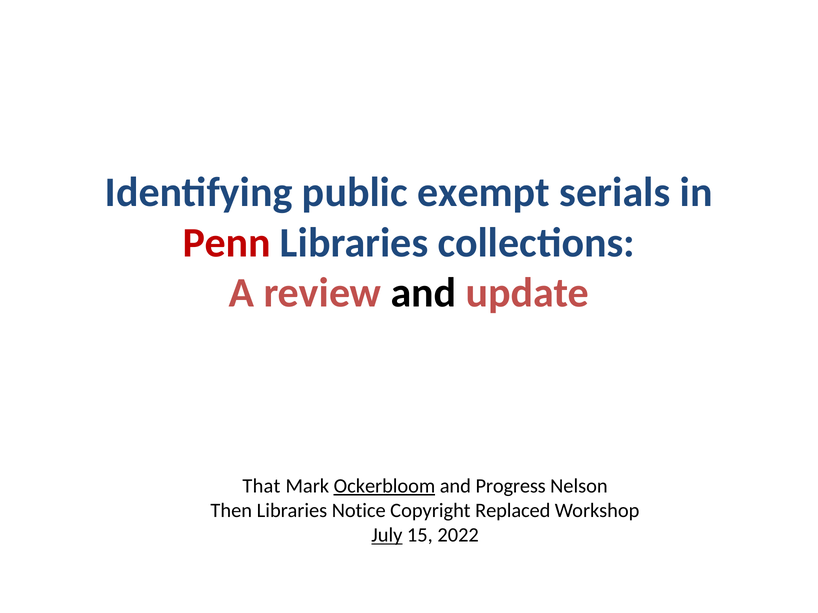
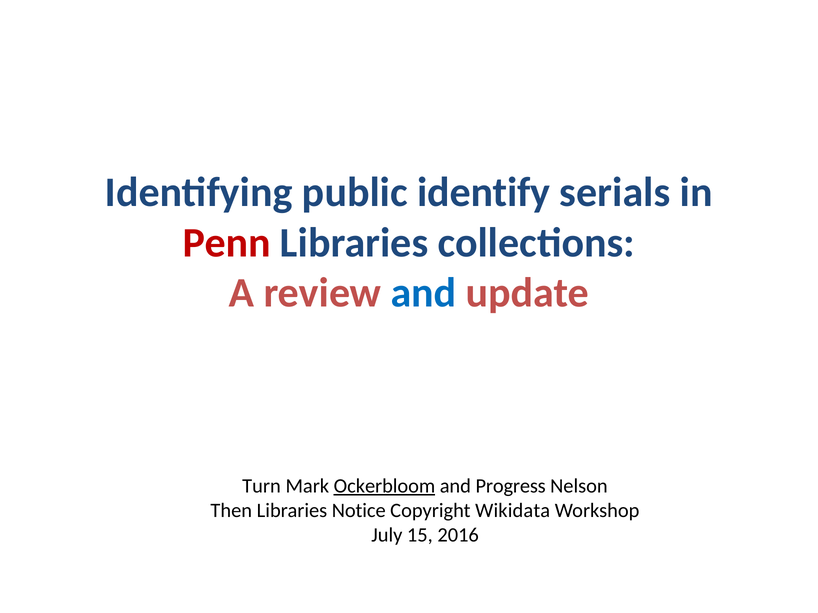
exempt: exempt -> identify (484, 192)
and colour: black -> blue (424, 293)
That: That -> Turn (262, 486)
Replaced: Replaced -> Wikidata (513, 511)
July underline: present -> none (387, 536)
2022: 2022 -> 2016 (458, 536)
